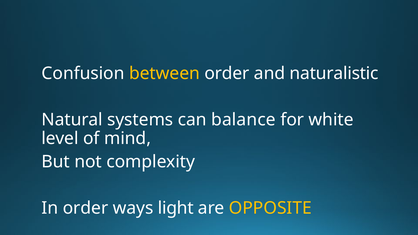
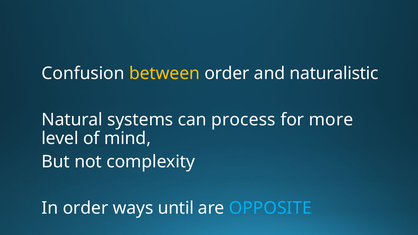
balance: balance -> process (243, 120)
white: white -> more (331, 120)
light: light -> until (176, 208)
OPPOSITE colour: yellow -> light blue (270, 208)
